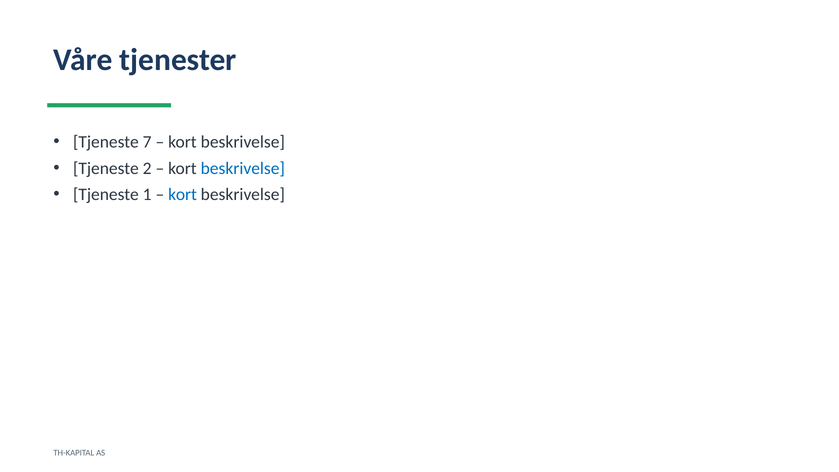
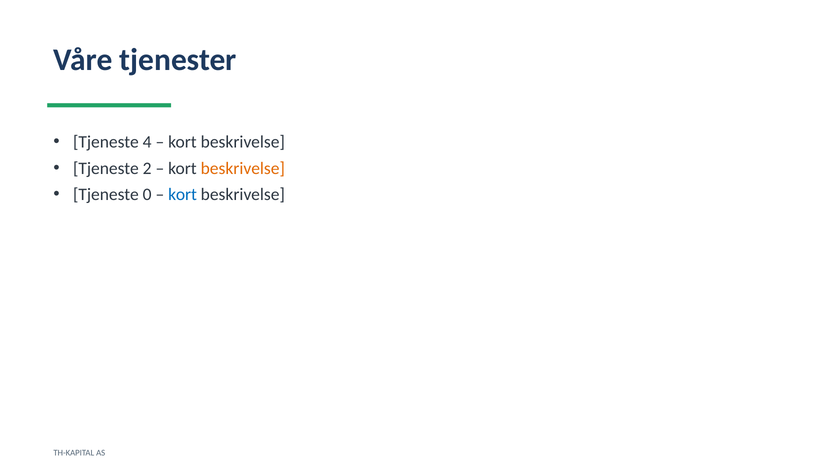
7: 7 -> 4 (147, 142)
beskrivelse colour: blue -> orange (243, 168)
1: 1 -> 0 (147, 195)
